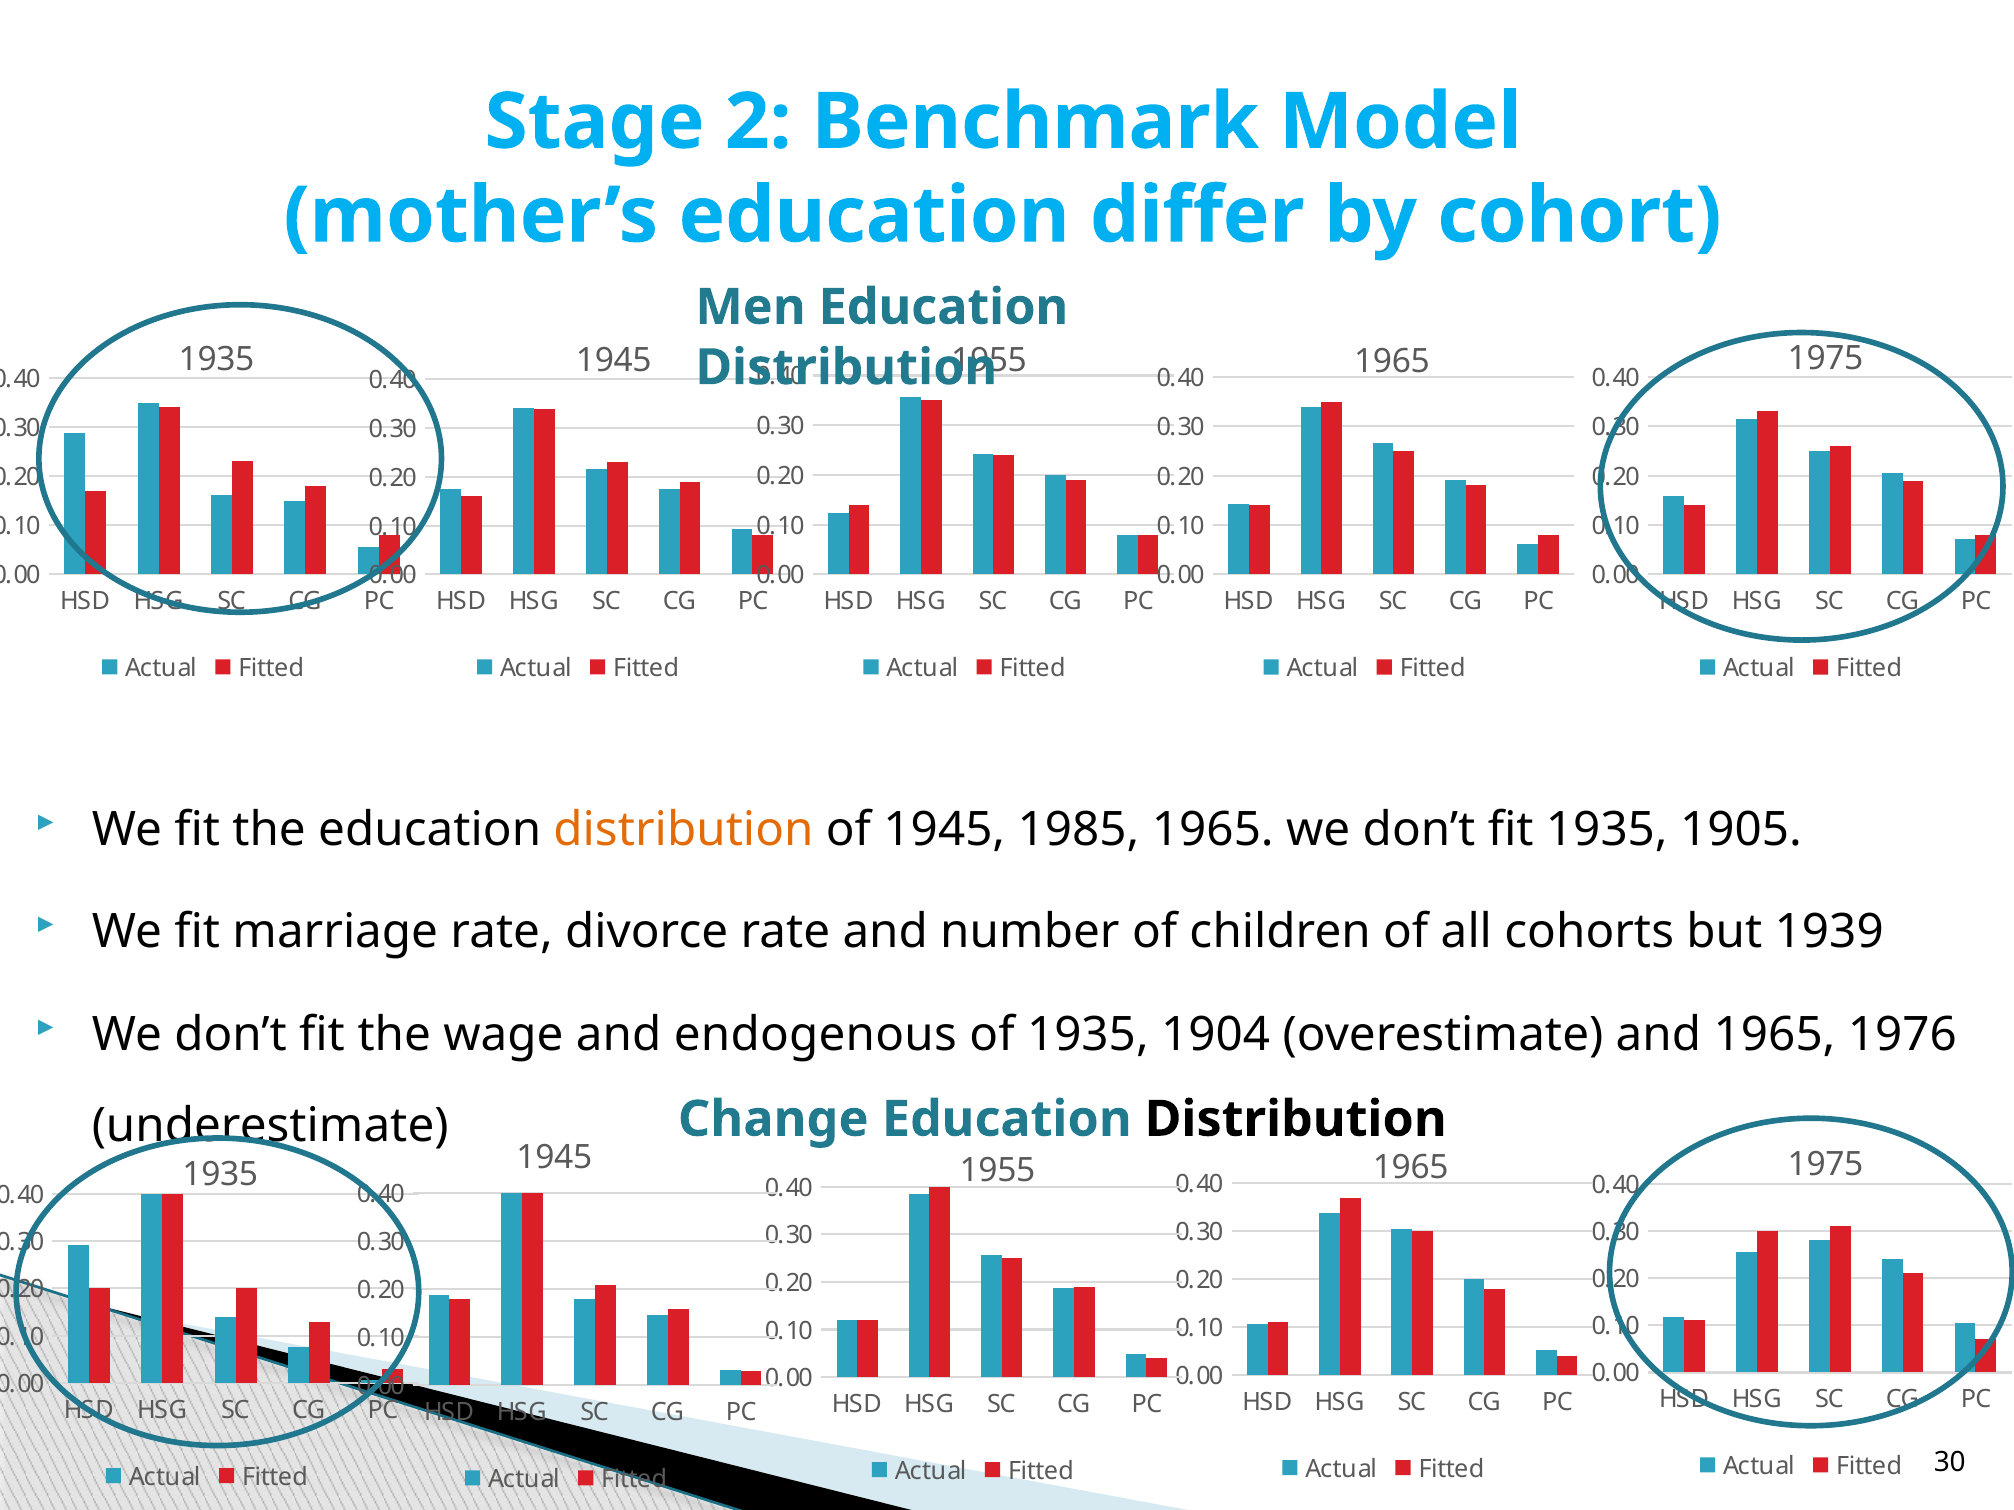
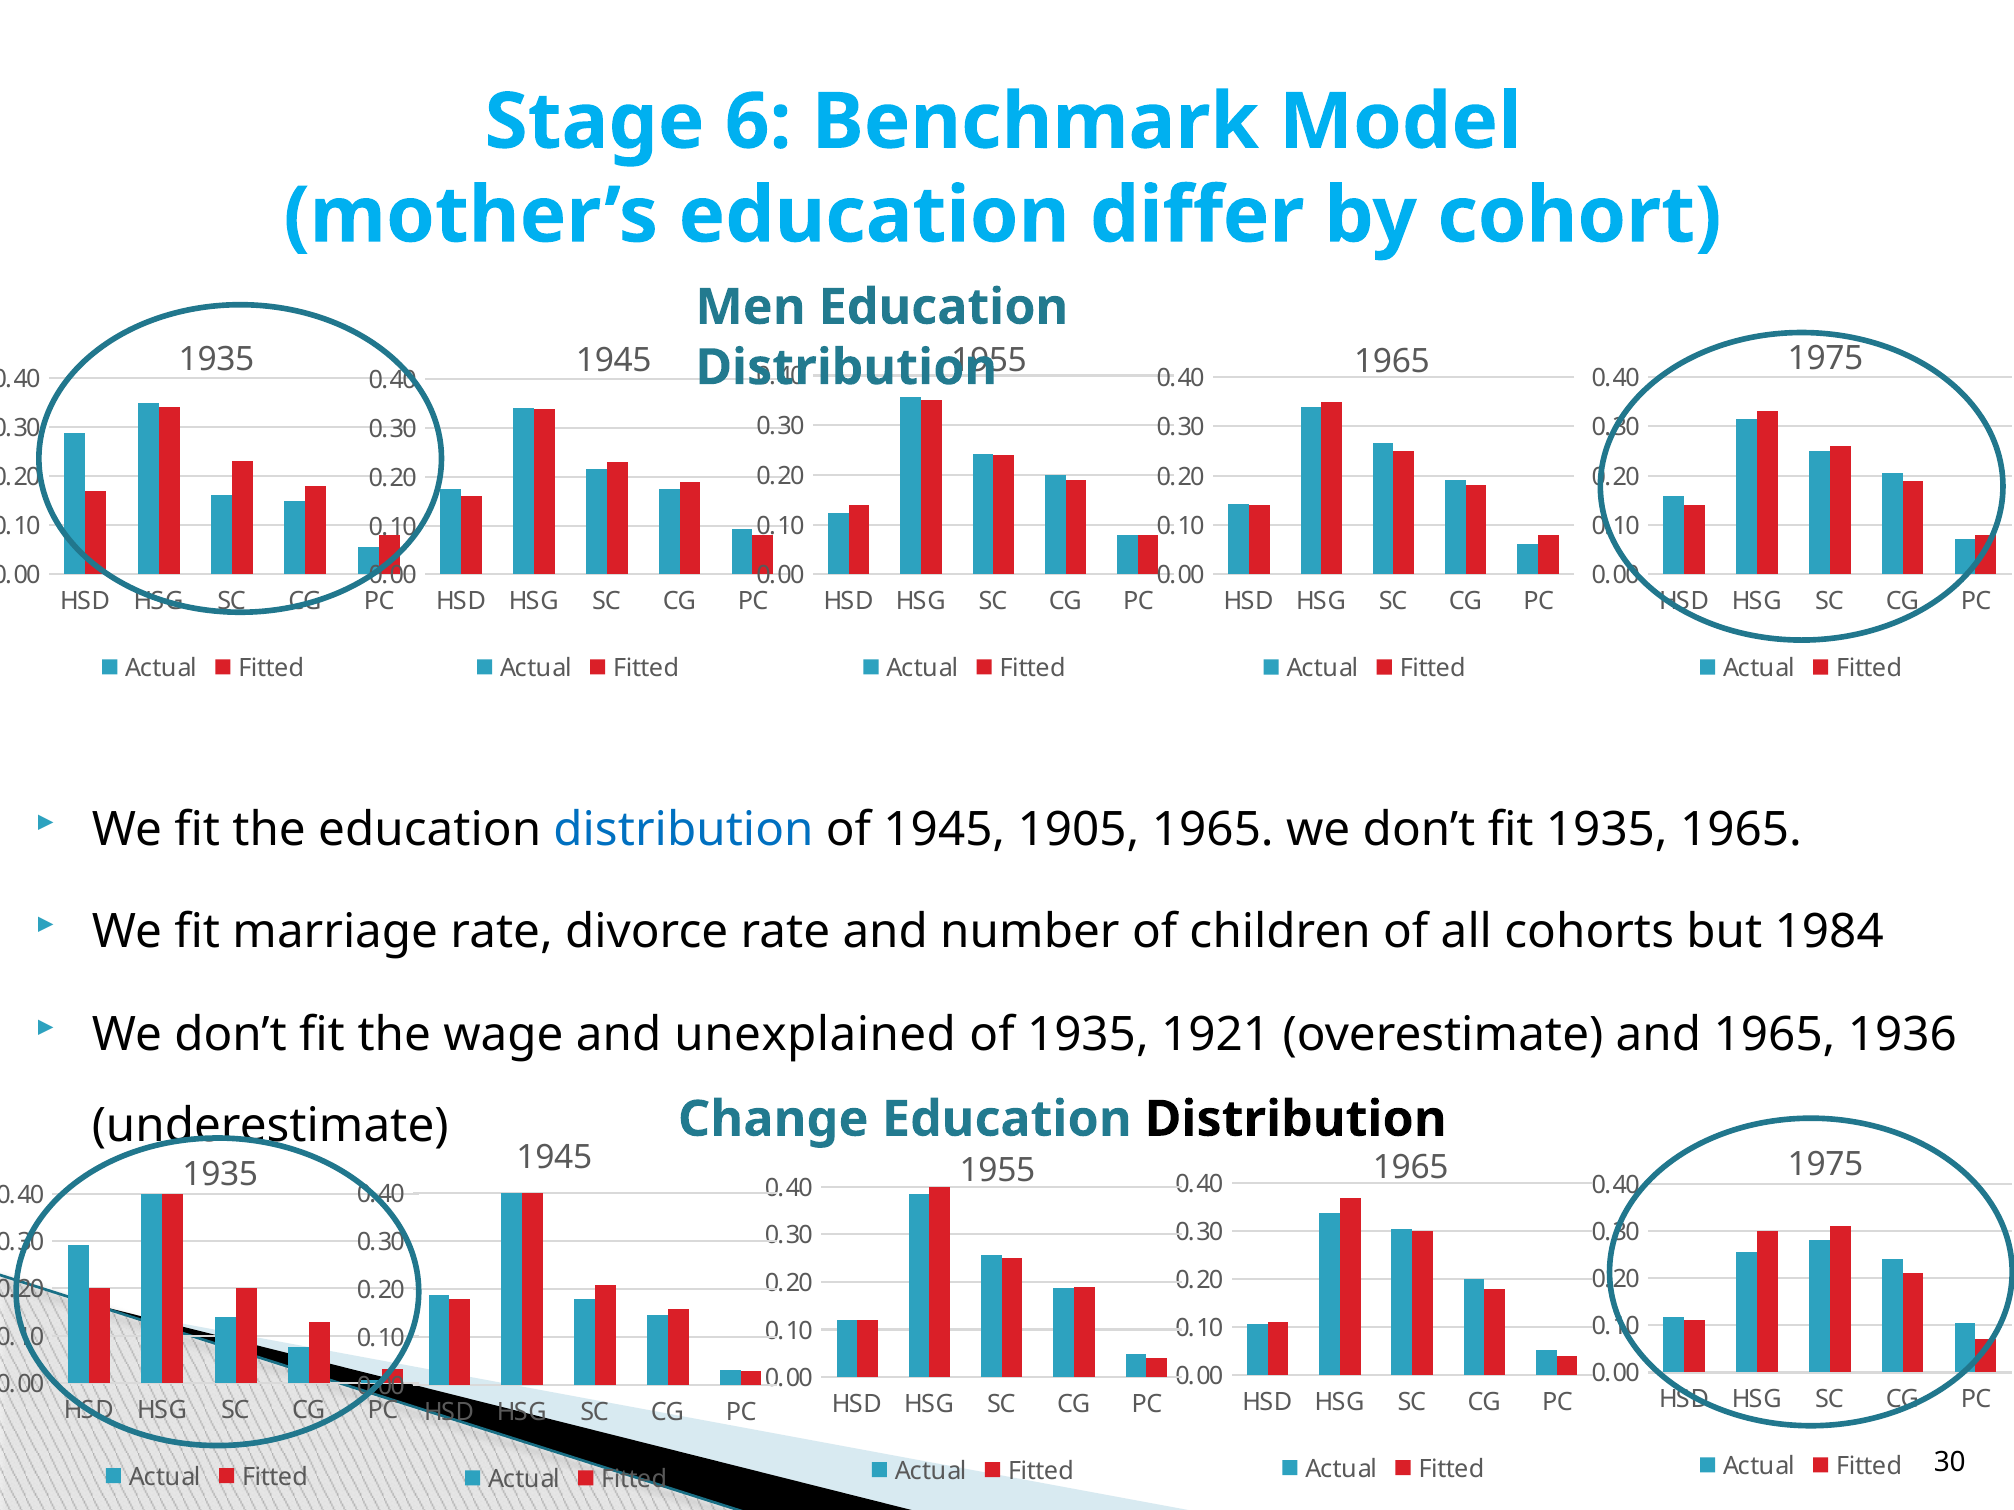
2: 2 -> 6 (758, 122)
distribution colour: orange -> blue (683, 830)
1985: 1985 -> 1905 (1078, 830)
1935 1905: 1905 -> 1965 (1741, 830)
1939: 1939 -> 1984 (1829, 932)
endogenous: endogenous -> unexplained (815, 1035)
1904: 1904 -> 1921 (1216, 1035)
1976: 1976 -> 1936 (1902, 1035)
